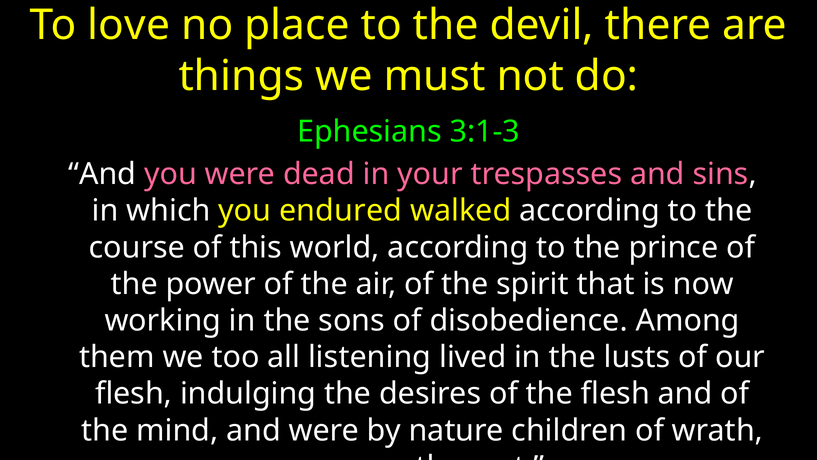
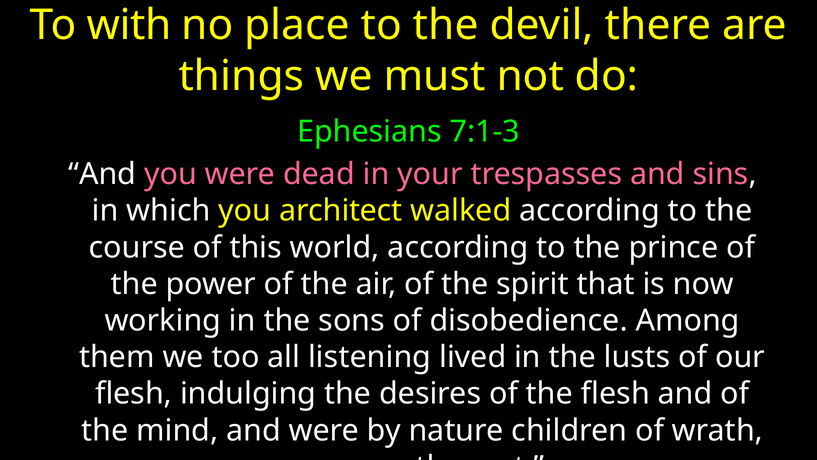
love: love -> with (129, 25)
3:1-3: 3:1-3 -> 7:1-3 (485, 131)
endured: endured -> architect (341, 211)
